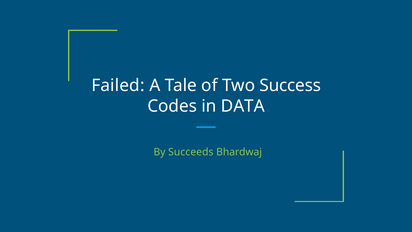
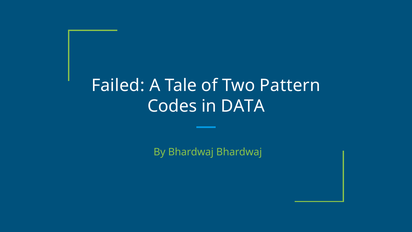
Success: Success -> Pattern (290, 85)
By Succeeds: Succeeds -> Bhardwaj (191, 152)
